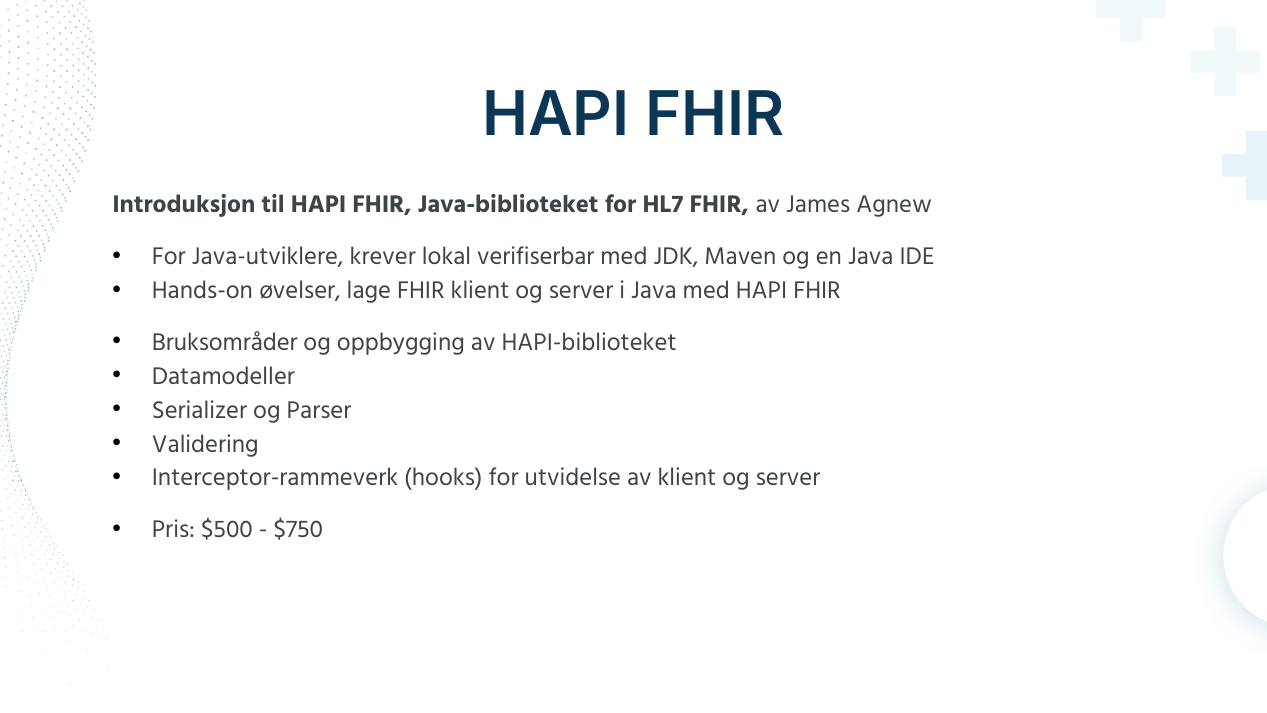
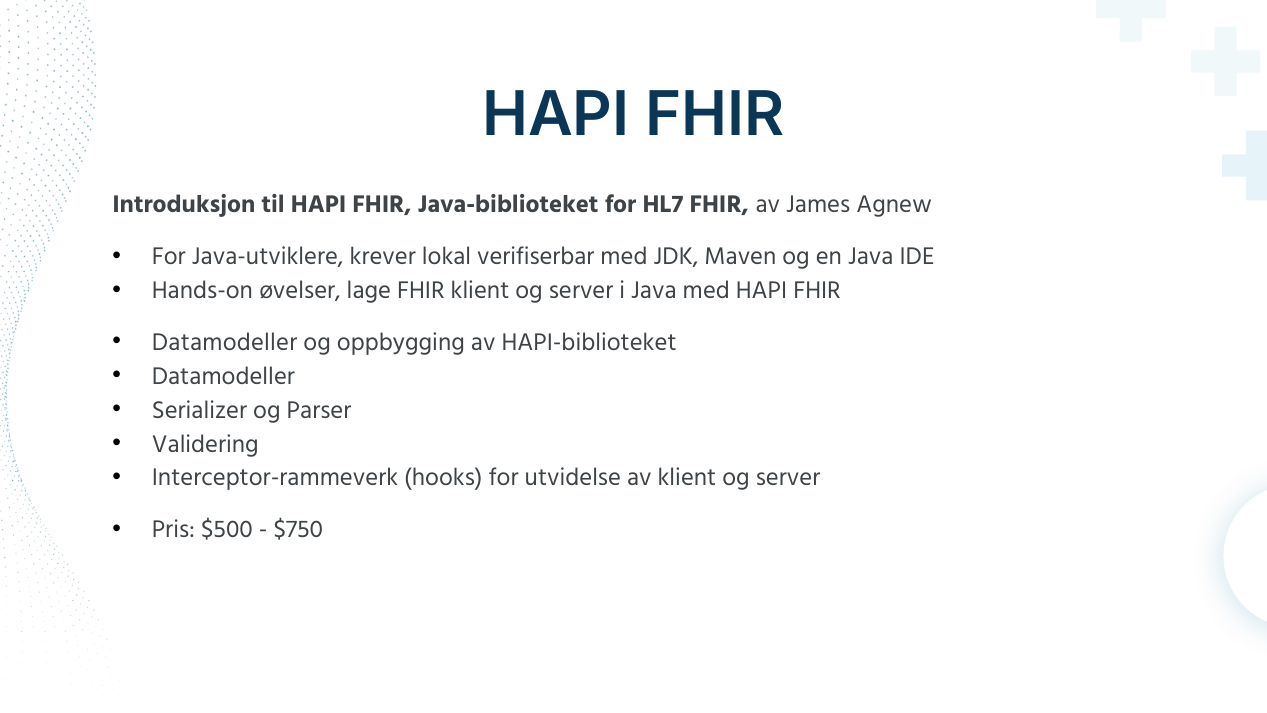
Bruksområder: Bruksområder -> Datamodeller (225, 342)
